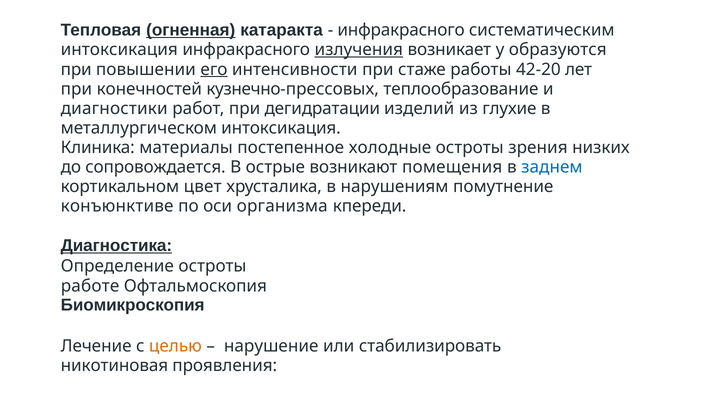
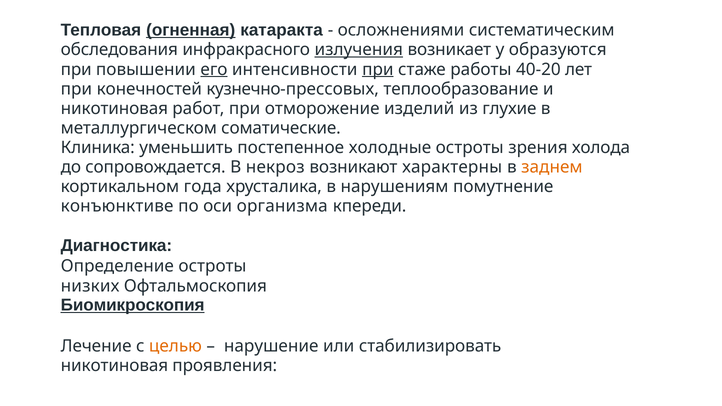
инфракрасного: инфракрасного -> осложнениями (401, 30)
интоксикация: интоксикация -> обследования (119, 50)
при underline: none -> present (378, 69)
42-20: 42-20 -> 40-20 (538, 69)
диагностики: диагностики -> никотиновая (114, 109)
дегидратации: дегидратации -> отморожение (322, 109)
металлургическом интоксикация: интоксикация -> соматические (281, 128)
материалы: материалы -> уменьшить (186, 148)
низких: низких -> холода (601, 148)
острые: острые -> некроз (275, 167)
помещения: помещения -> характерны (452, 167)
заднем colour: blue -> orange (552, 167)
цвет: цвет -> года (203, 187)
Диагностика underline: present -> none (116, 246)
работе: работе -> низких (90, 286)
Биомикроскопия underline: none -> present (133, 305)
